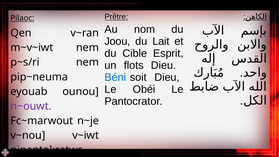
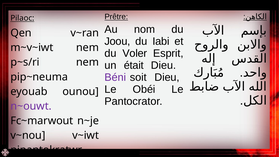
Lait: Lait -> Iabi (161, 41)
Cible: Cible -> Voler (135, 53)
flots: flots -> était (134, 65)
Béni colour: blue -> purple (115, 77)
